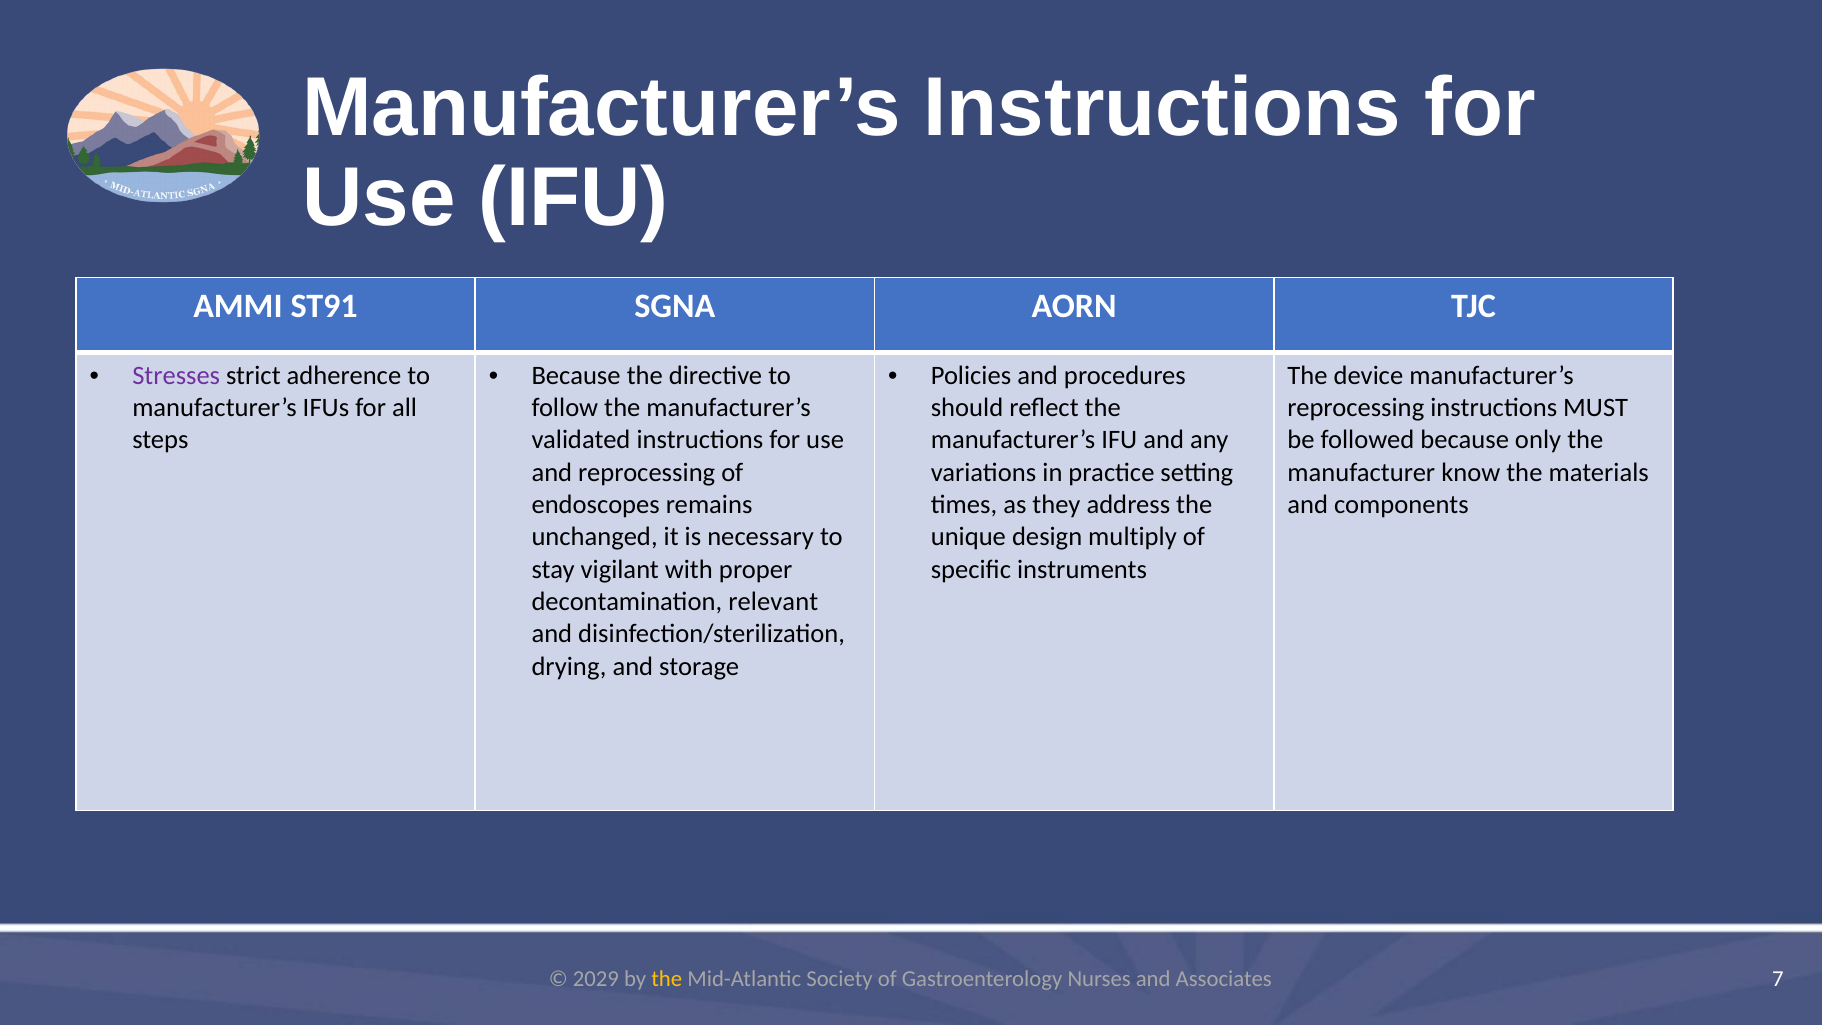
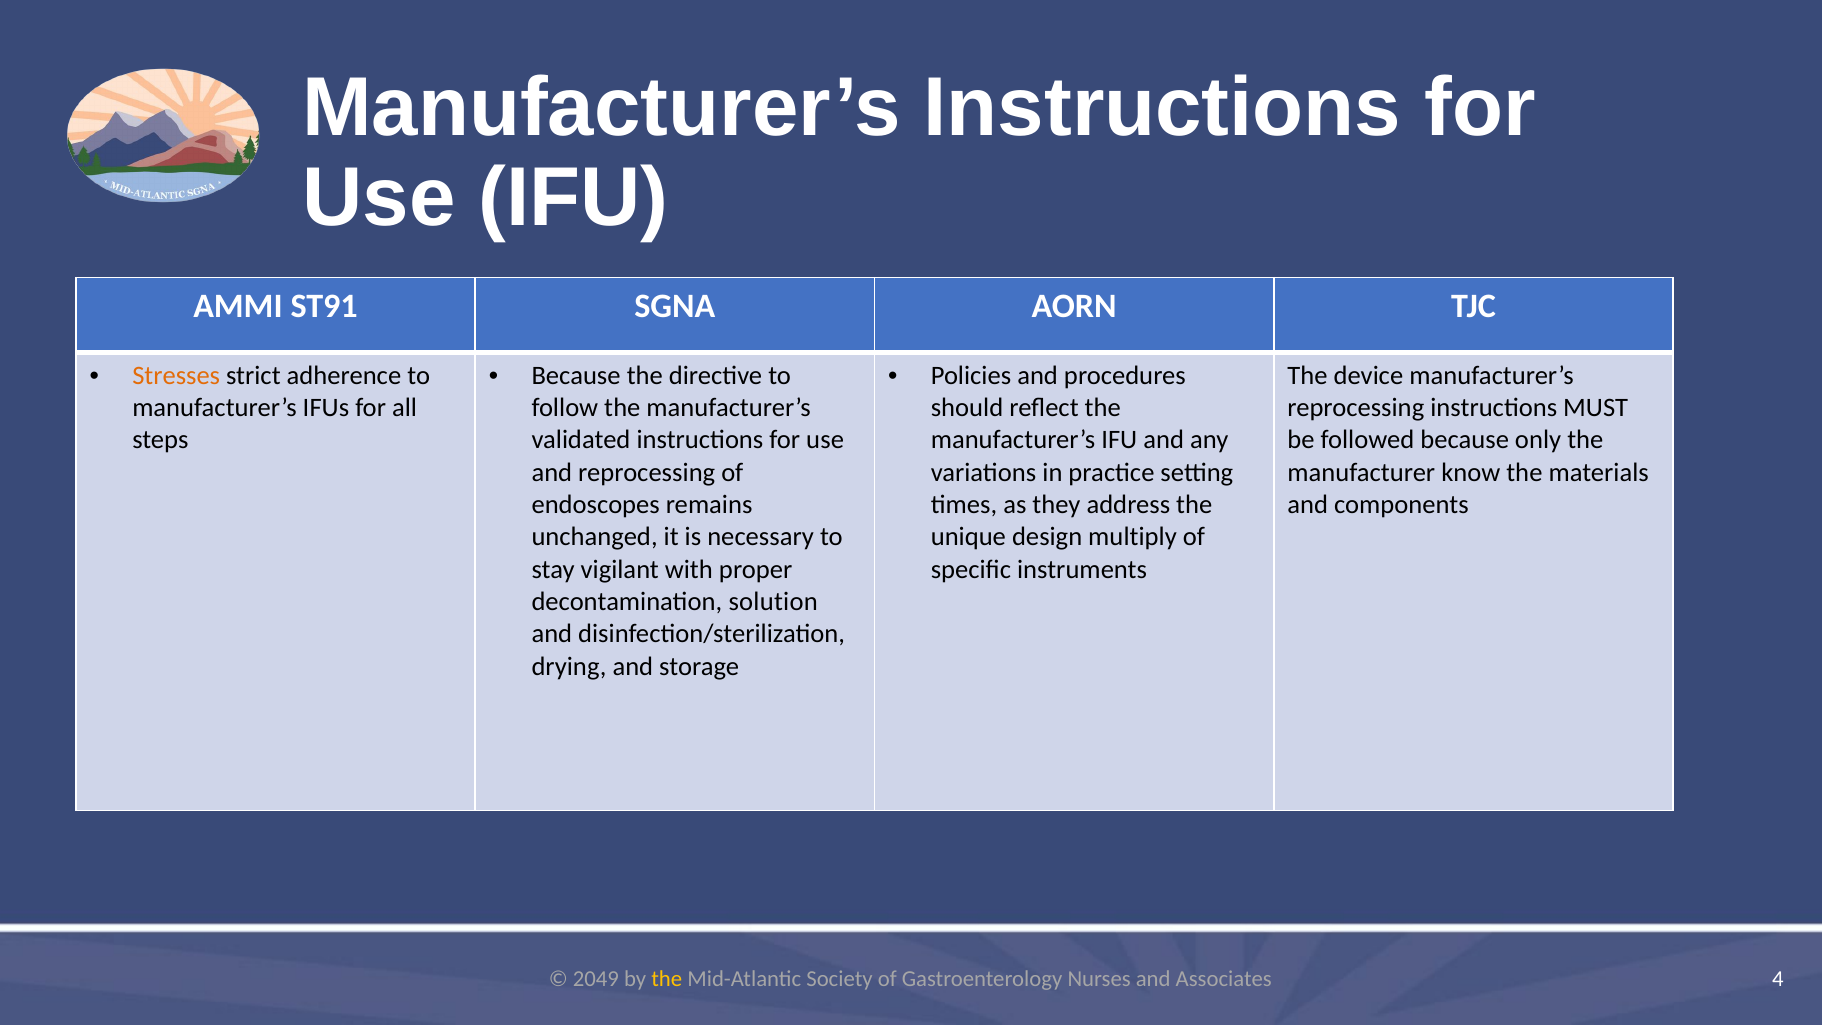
Stresses colour: purple -> orange (176, 375)
relevant: relevant -> solution (773, 602)
2029: 2029 -> 2049 (596, 979)
7: 7 -> 4 (1778, 979)
